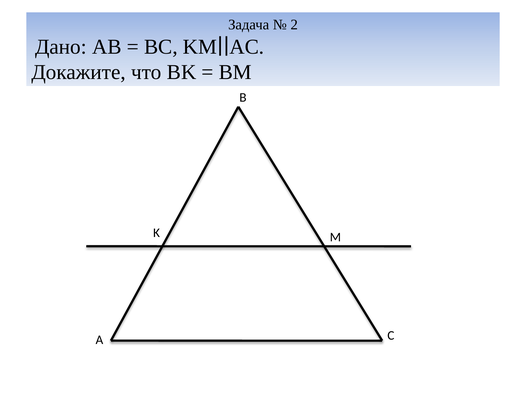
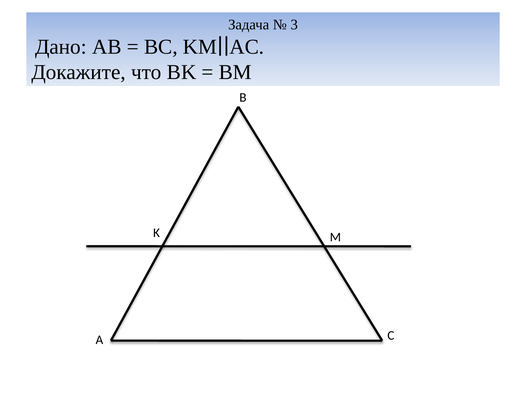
2: 2 -> 3 (294, 25)
